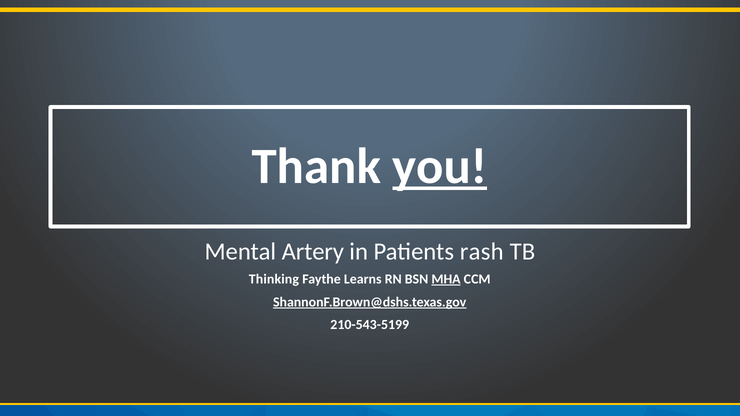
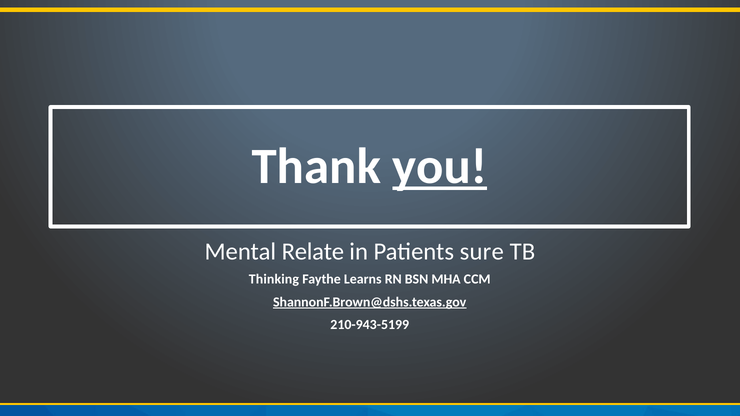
Artery: Artery -> Relate (313, 252)
rash: rash -> sure (482, 252)
MHA underline: present -> none (446, 279)
210-543-5199: 210-543-5199 -> 210-943-5199 (370, 325)
